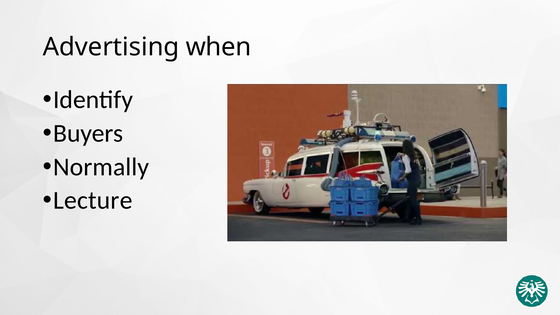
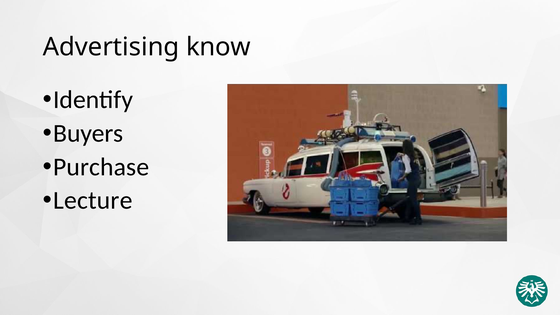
when: when -> know (218, 47)
Normally: Normally -> Purchase (101, 167)
